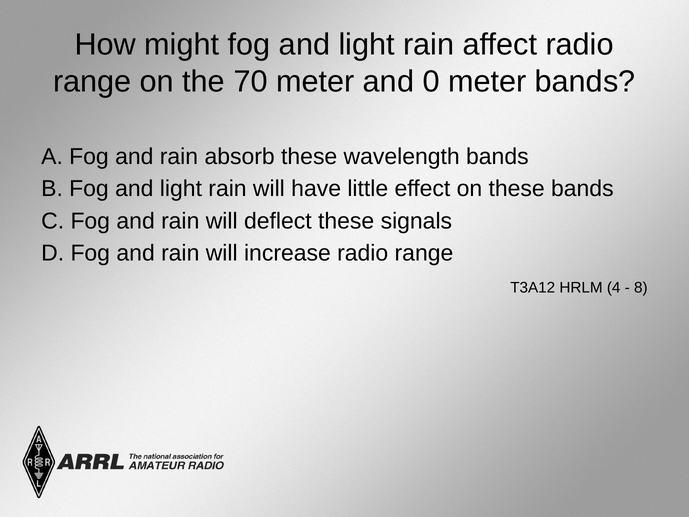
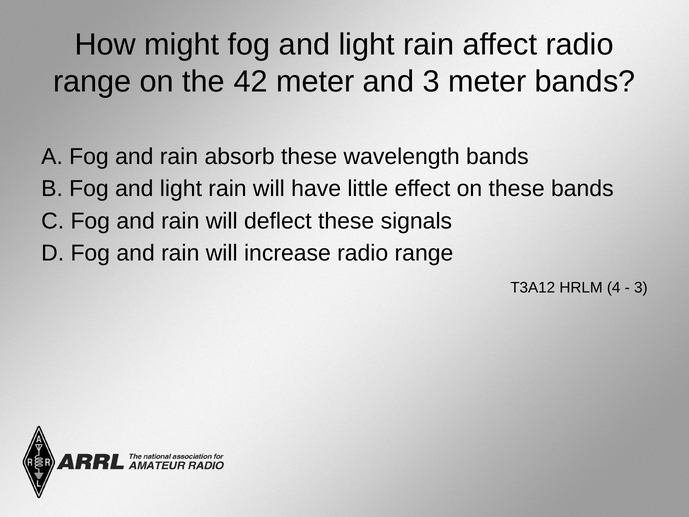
70: 70 -> 42 (251, 81)
and 0: 0 -> 3 (431, 81)
8: 8 -> 3 (641, 288)
